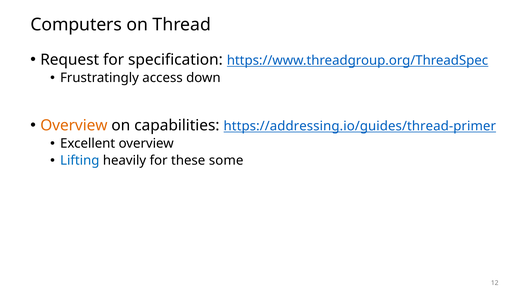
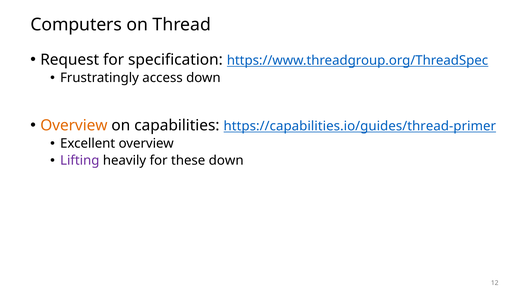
https://addressing.io/guides/thread-primer: https://addressing.io/guides/thread-primer -> https://capabilities.io/guides/thread-primer (360, 126)
Lifting colour: blue -> purple (80, 161)
these some: some -> down (226, 161)
